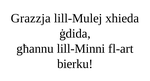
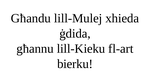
Grazzja: Grazzja -> Għandu (31, 18)
lill-Minni: lill-Minni -> lill-Kieku (81, 49)
